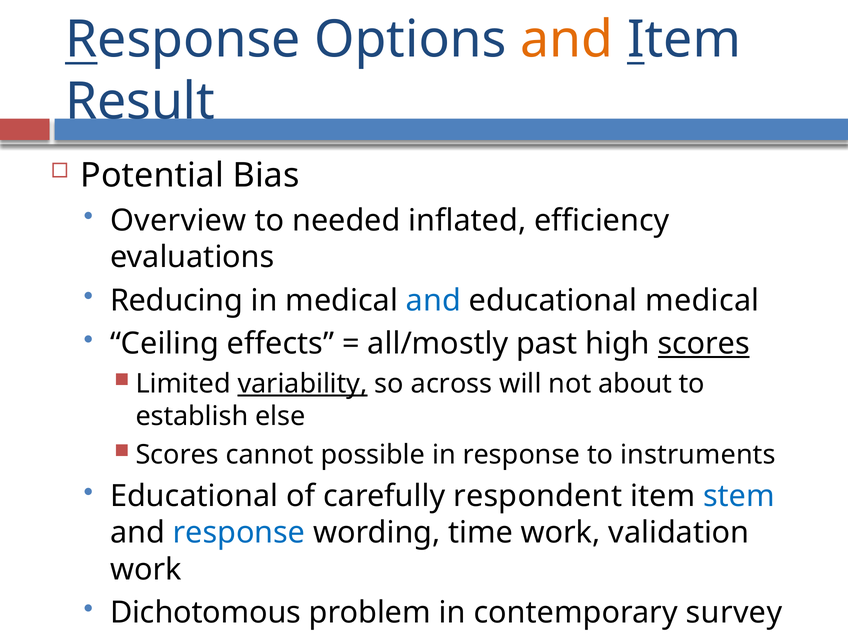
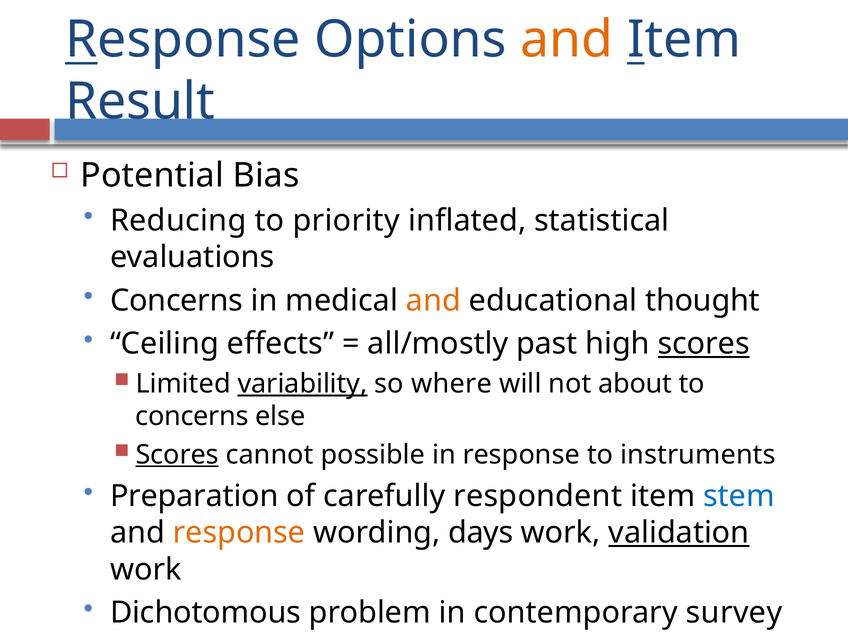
Overview: Overview -> Reducing (178, 221)
needed: needed -> priority (346, 221)
efficiency: efficiency -> statistical (602, 221)
Reducing: Reducing -> Concerns (177, 300)
and colour: blue -> orange (433, 300)
educational medical: medical -> thought (703, 300)
across: across -> where (451, 384)
establish: establish -> concerns (192, 416)
Scores underline: none -> present (177, 455)
Educational: Educational -> Preparation (194, 496)
response colour: blue -> orange (239, 533)
time: time -> days (481, 533)
validation underline: none -> present (679, 533)
